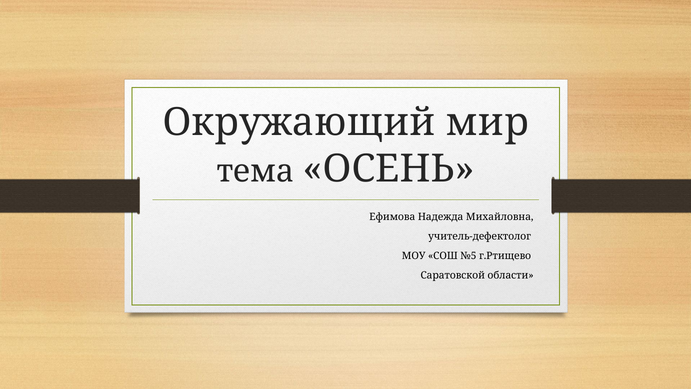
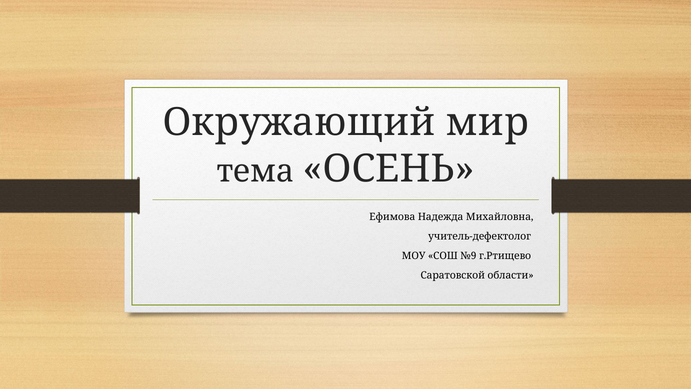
№5: №5 -> №9 (468, 256)
